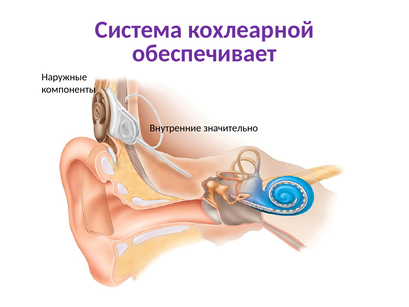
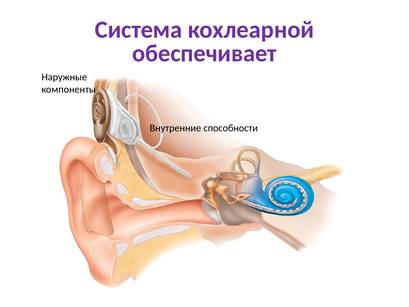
значительно: значительно -> способности (231, 128)
